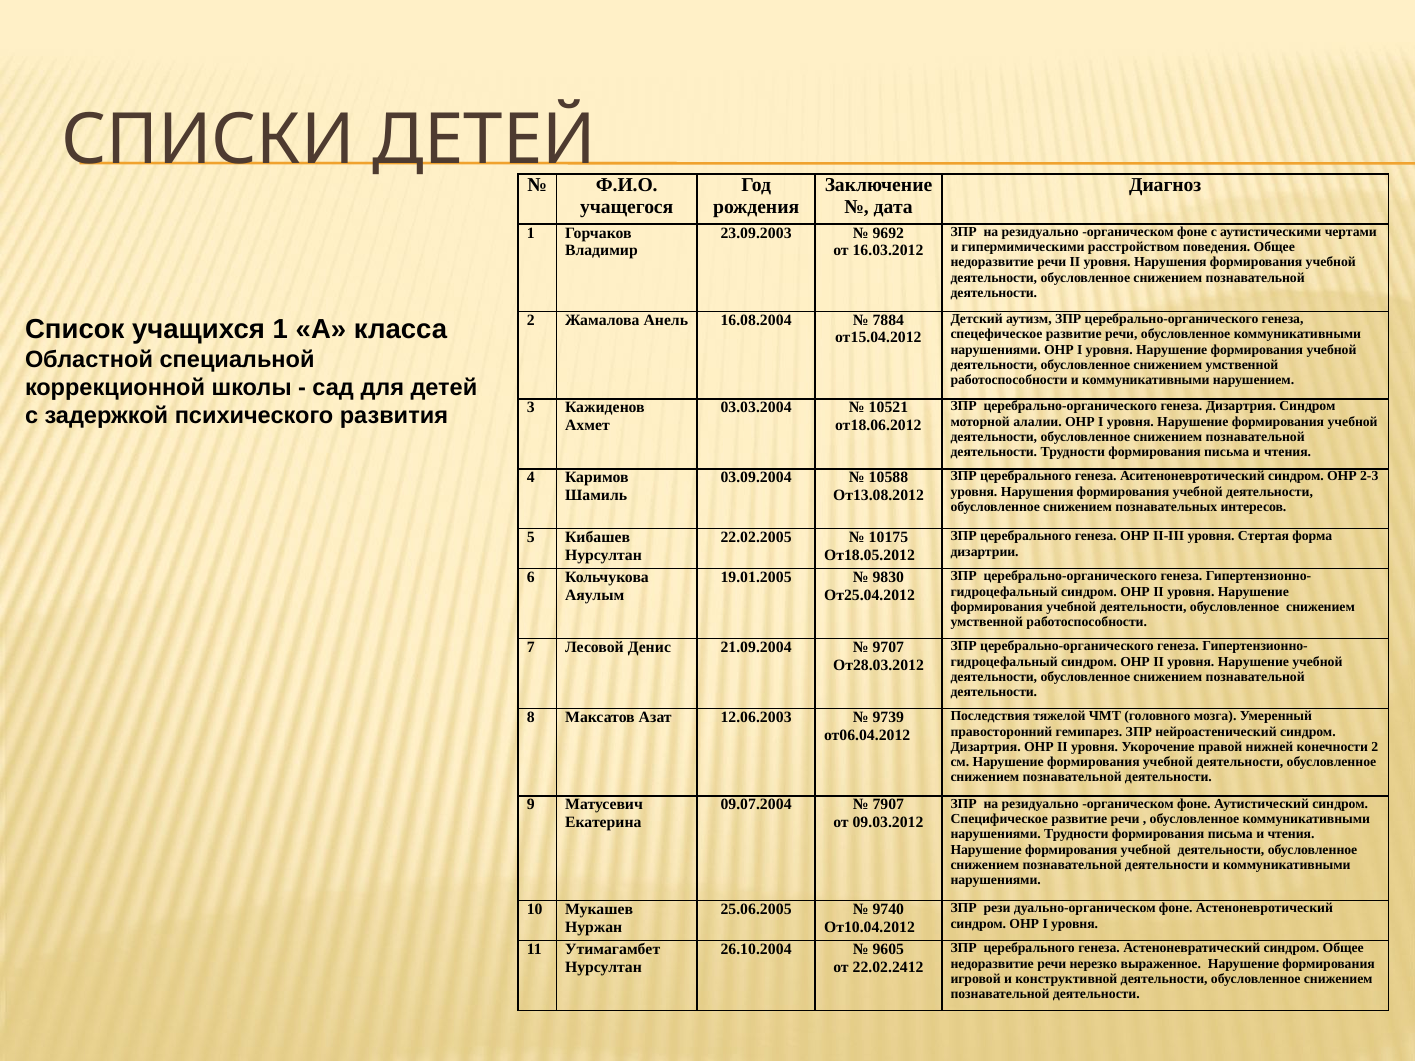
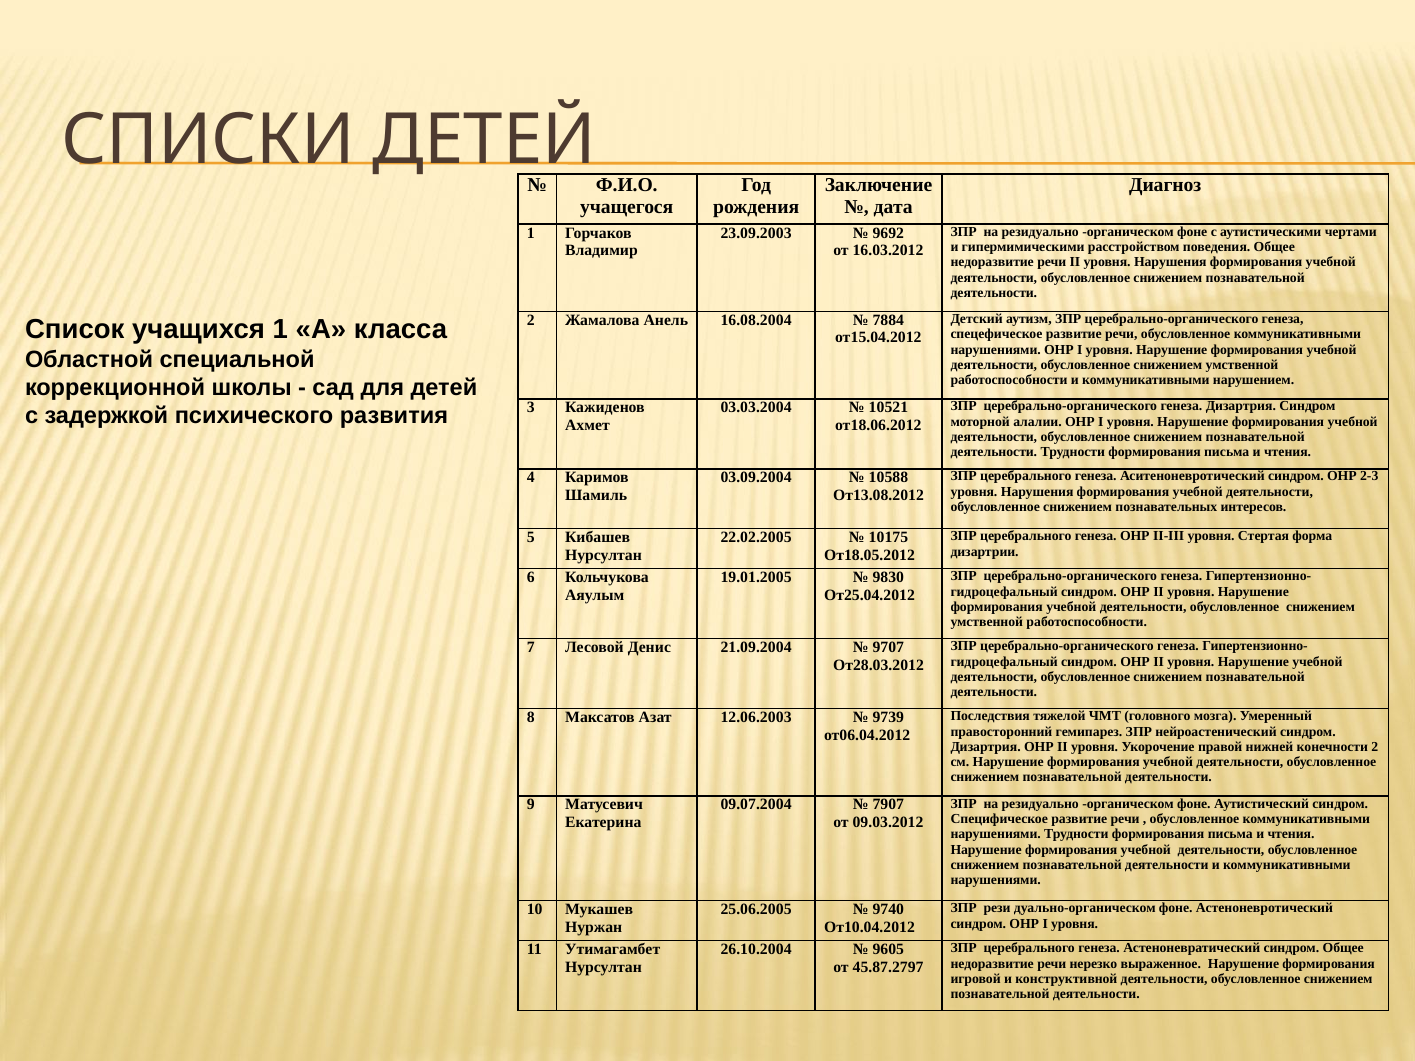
22.02.2412: 22.02.2412 -> 45.87.2797 (888, 967)
